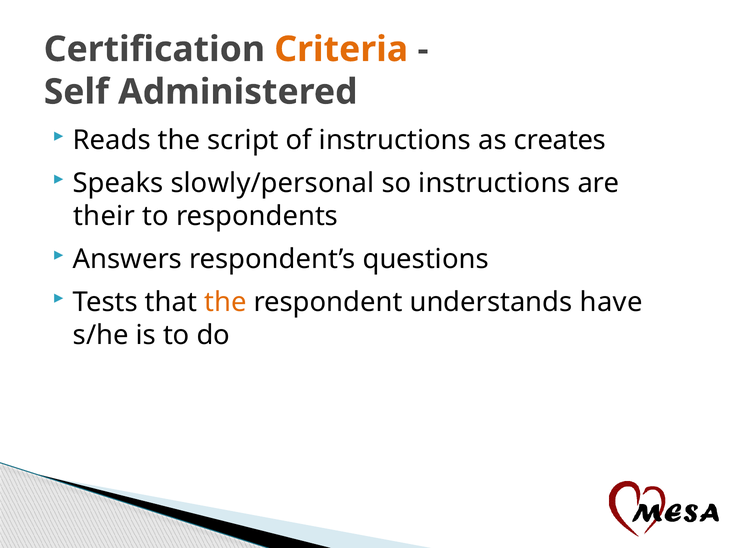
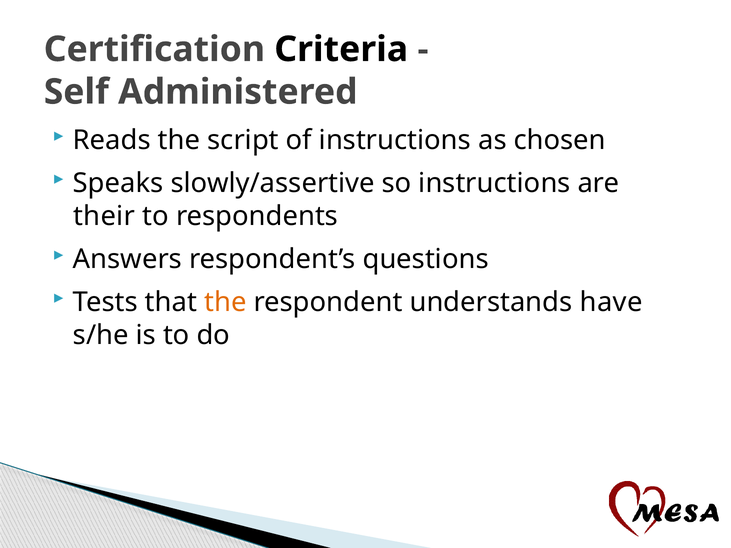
Criteria colour: orange -> black (341, 49)
creates: creates -> chosen (560, 140)
slowly/personal: slowly/personal -> slowly/assertive (273, 183)
